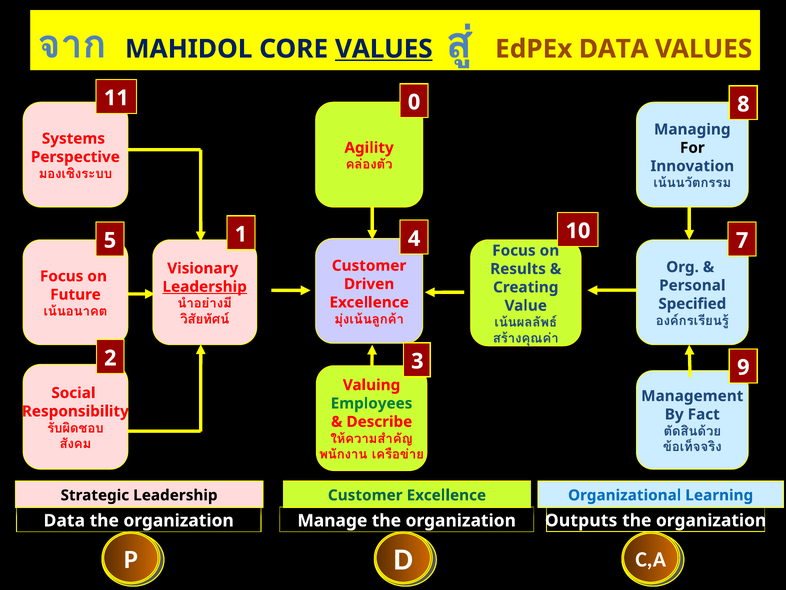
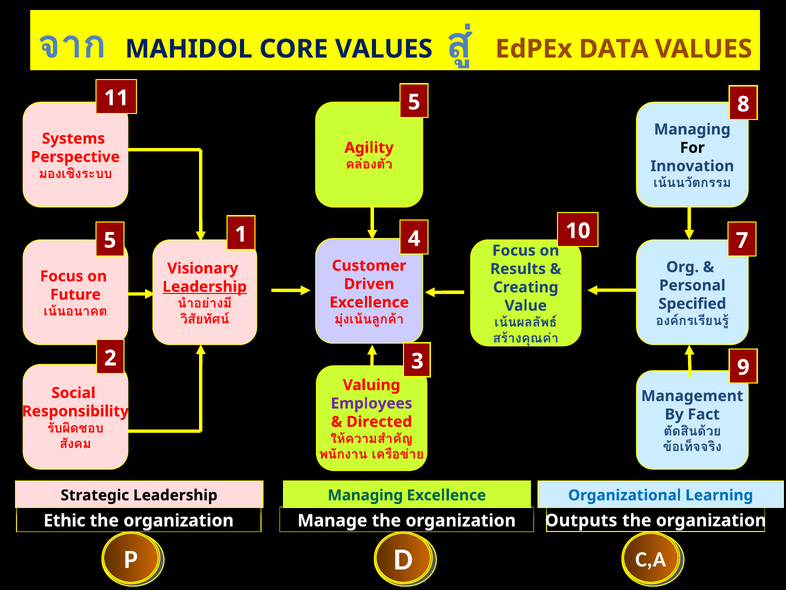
VALUES underline: present -> none (384, 49)
11 0: 0 -> 5 (414, 102)
Employees colour: green -> purple (372, 403)
Describe: Describe -> Directed (379, 421)
Leadership Customer: Customer -> Managing (365, 495)
Data: Data -> Ethic (64, 520)
